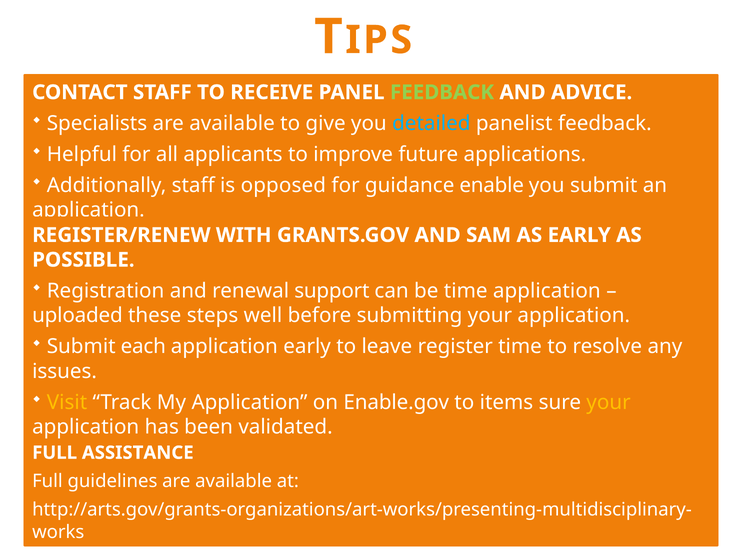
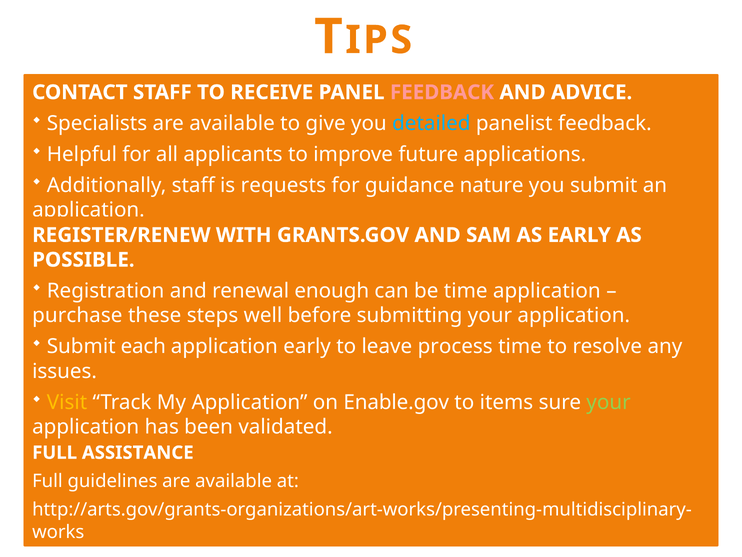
FEEDBACK colour: light green -> pink (442, 92)
opposed: opposed -> requests (283, 185)
enable: enable -> nature (492, 185)
support: support -> enough (332, 291)
uploaded: uploaded -> purchase (77, 315)
register: register -> process (455, 346)
your colour: yellow -> light green (609, 402)
